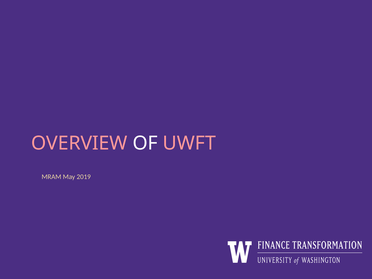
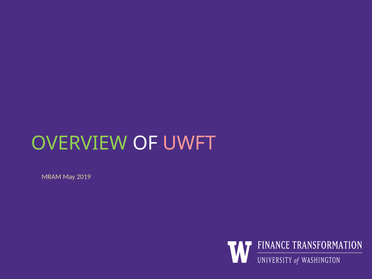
OVERVIEW colour: pink -> light green (79, 143)
